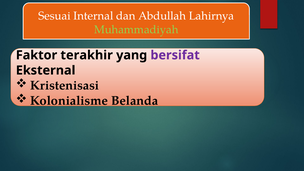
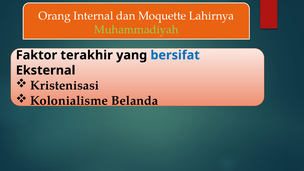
Sesuai: Sesuai -> Orang (55, 16)
Abdullah: Abdullah -> Moquette (162, 16)
bersifat colour: purple -> blue (175, 55)
